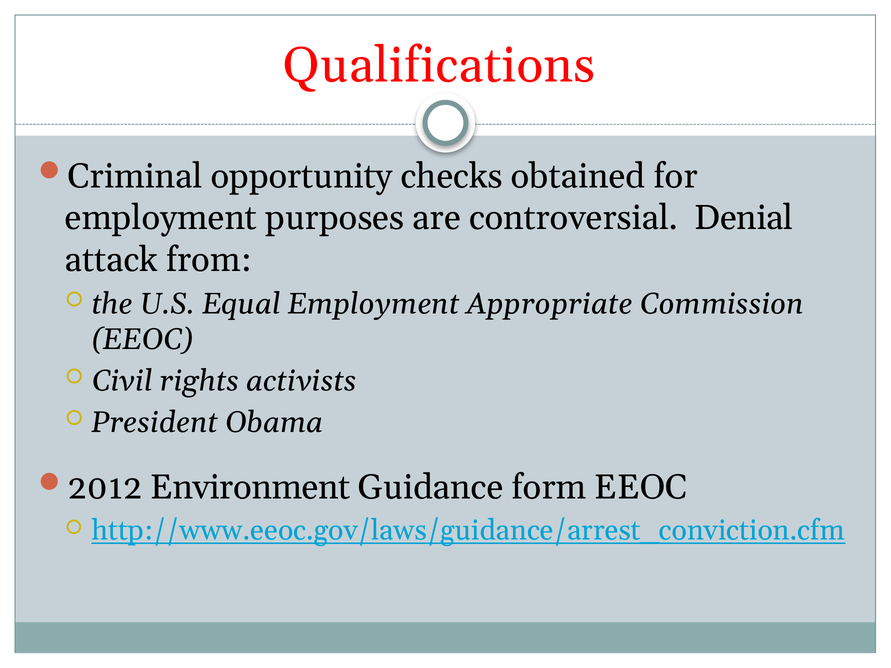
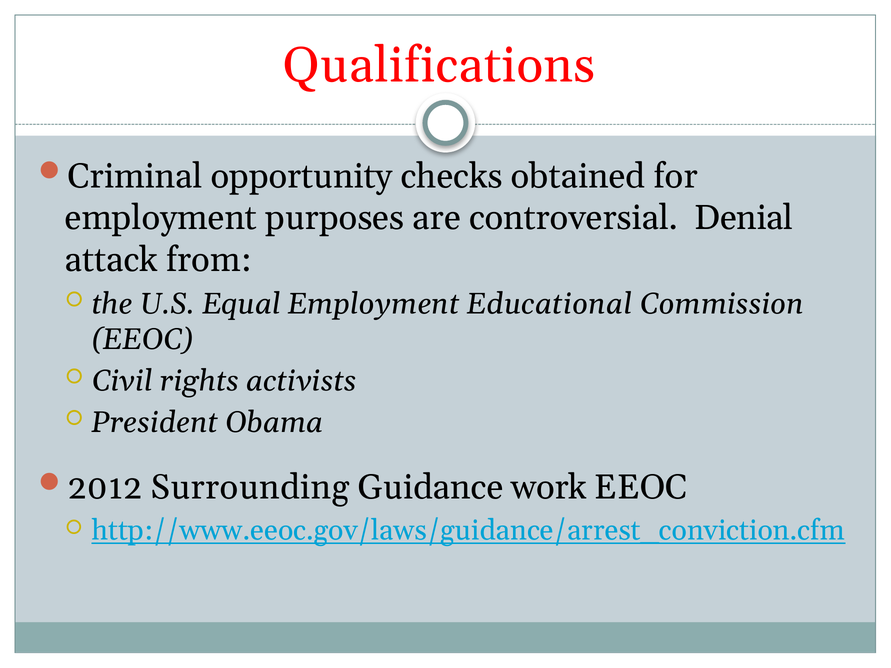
Appropriate: Appropriate -> Educational (549, 304)
Environment: Environment -> Surrounding (250, 488)
form: form -> work (549, 488)
